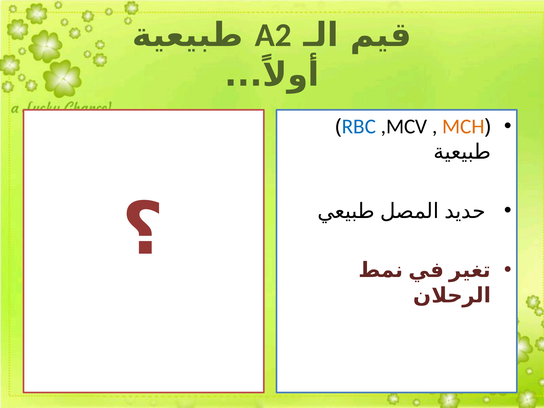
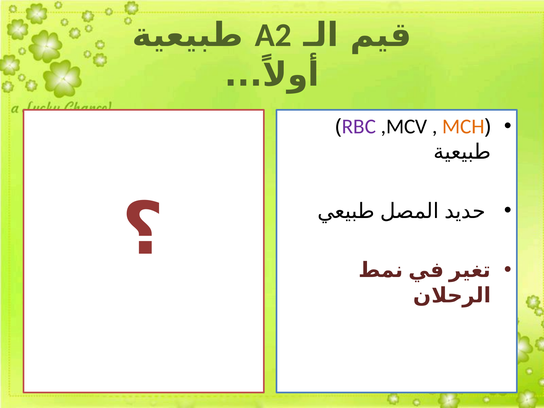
RBC colour: blue -> purple (359, 127)
